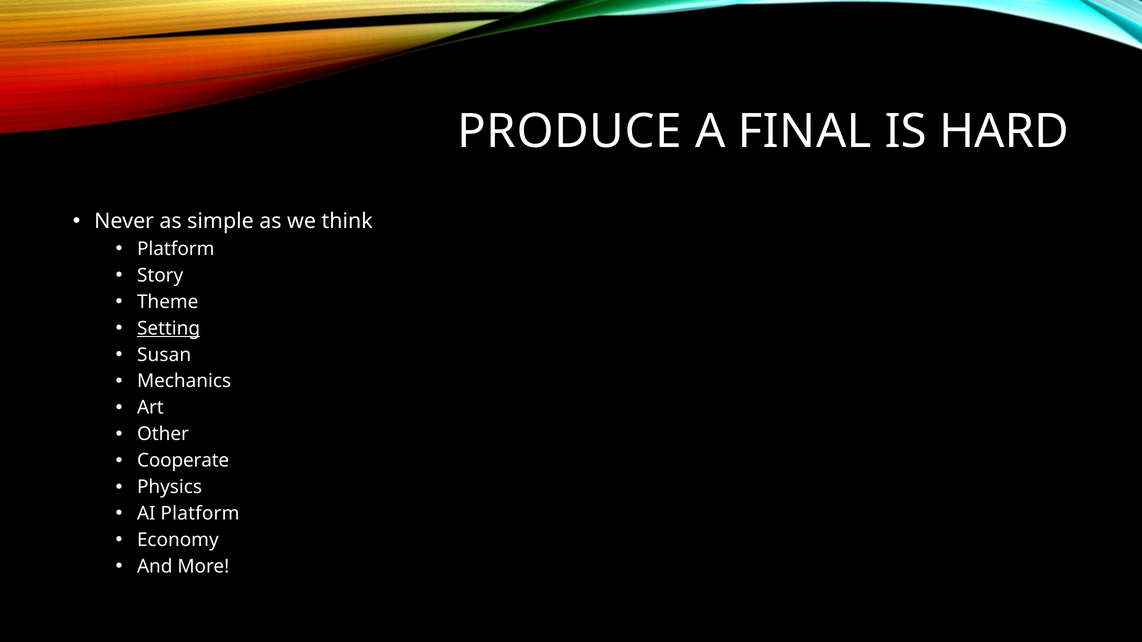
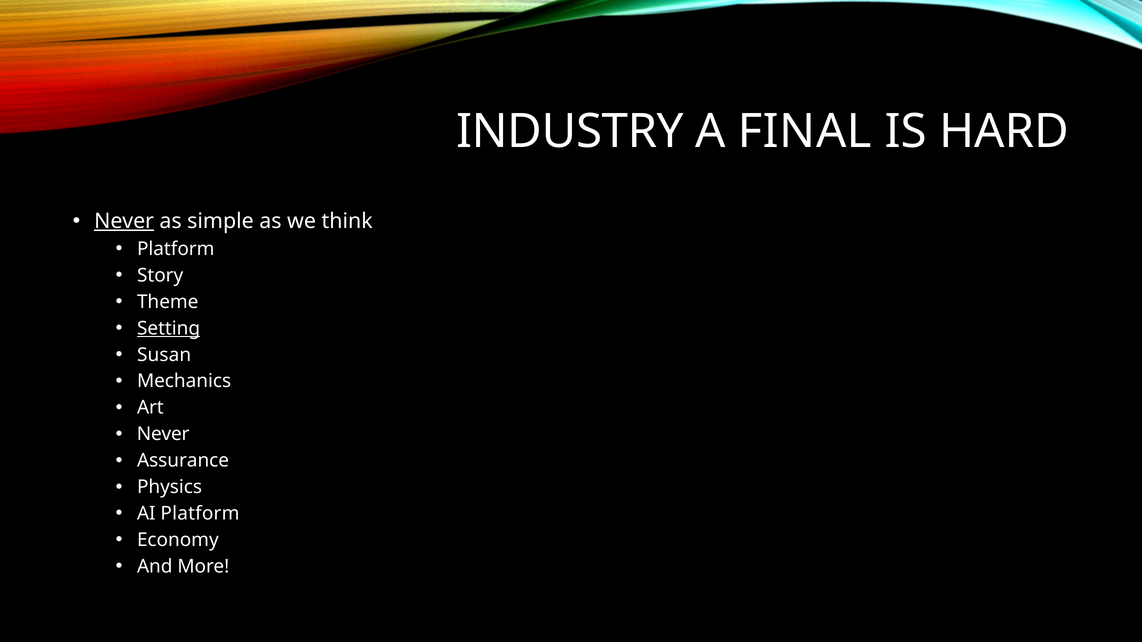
PRODUCE: PRODUCE -> INDUSTRY (570, 132)
Never underline: none -> present (124, 221)
Other: Other -> Never (163, 434)
Cooperate: Cooperate -> Assurance (183, 461)
